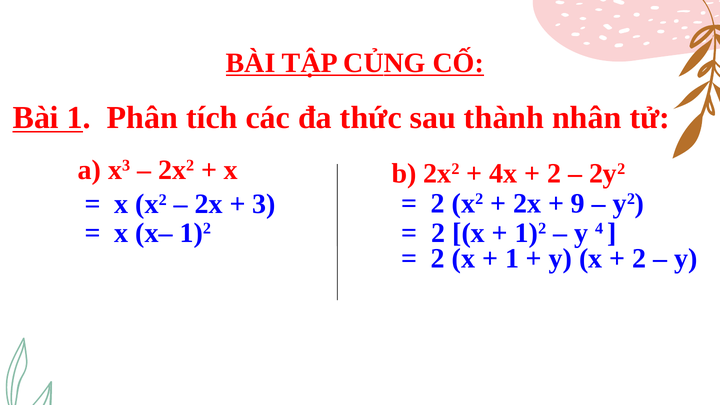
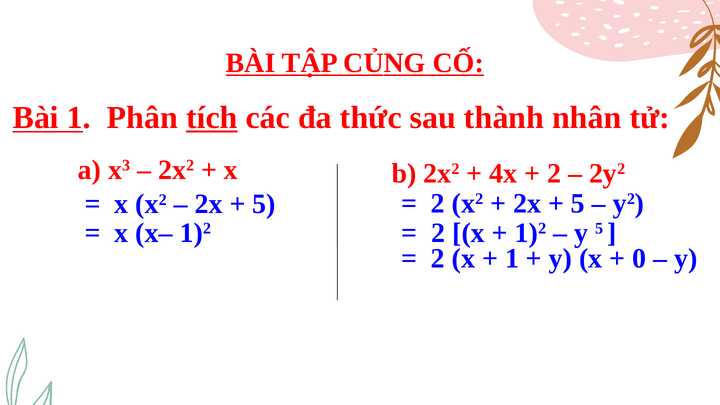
tích underline: none -> present (212, 118)
9: 9 -> 5 (578, 203)
3: 3 -> 5 (264, 204)
y 4: 4 -> 5 (599, 229)
2: 2 -> 0 (639, 259)
